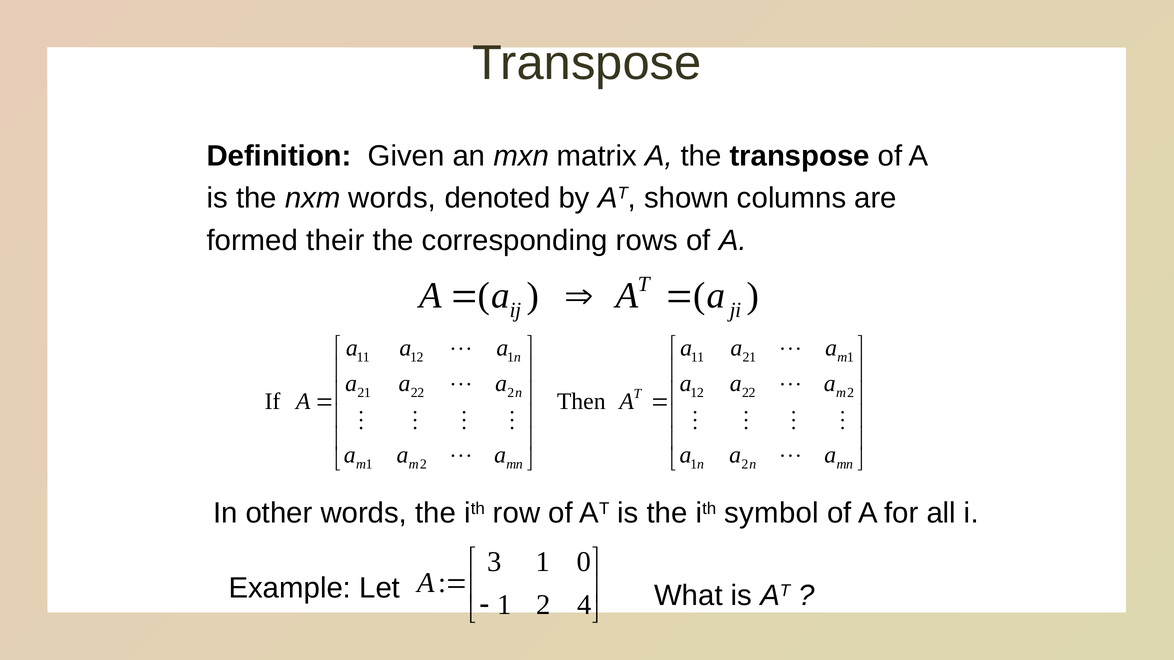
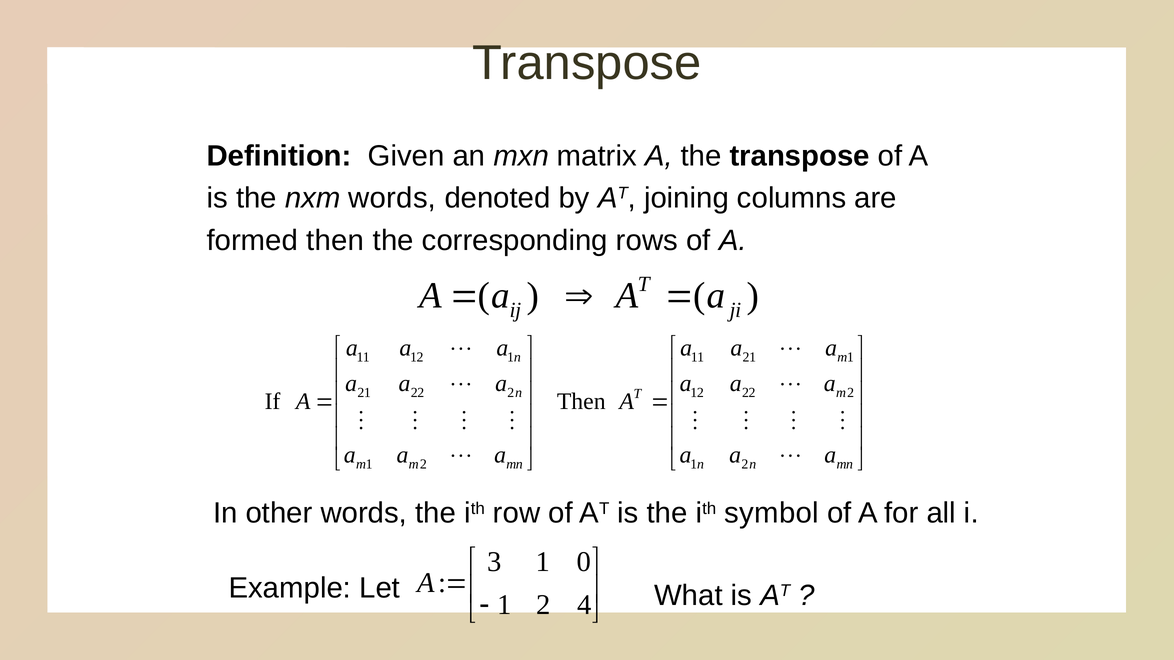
shown: shown -> joining (686, 198)
formed their: their -> then (335, 240)
